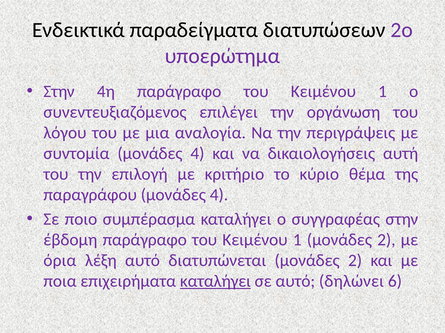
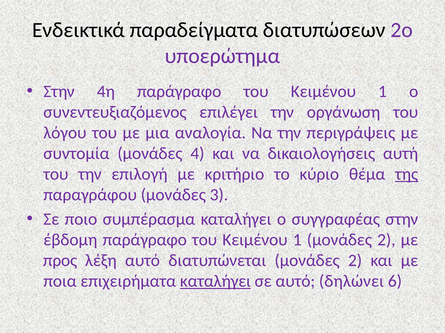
της underline: none -> present (407, 175)
παραγράφου μονάδες 4: 4 -> 3 (219, 195)
όρια: όρια -> προς (60, 261)
